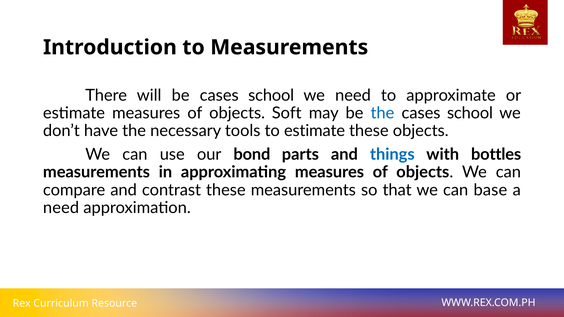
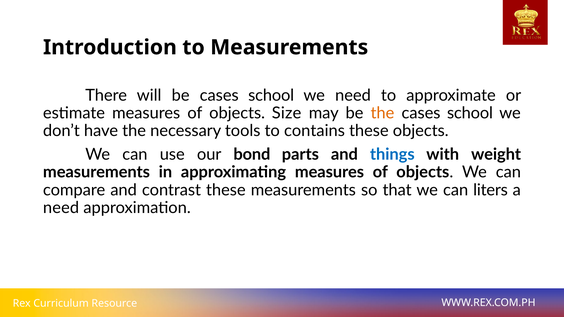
Soft: Soft -> Size (287, 113)
the colour: blue -> orange (382, 113)
to estimate: estimate -> contains (314, 131)
bottles: bottles -> weight (496, 155)
base: base -> liters (491, 190)
